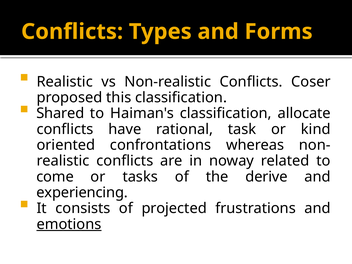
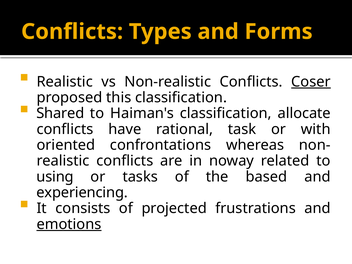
Coser underline: none -> present (311, 82)
kind: kind -> with (316, 129)
come: come -> using (55, 177)
derive: derive -> based (266, 177)
